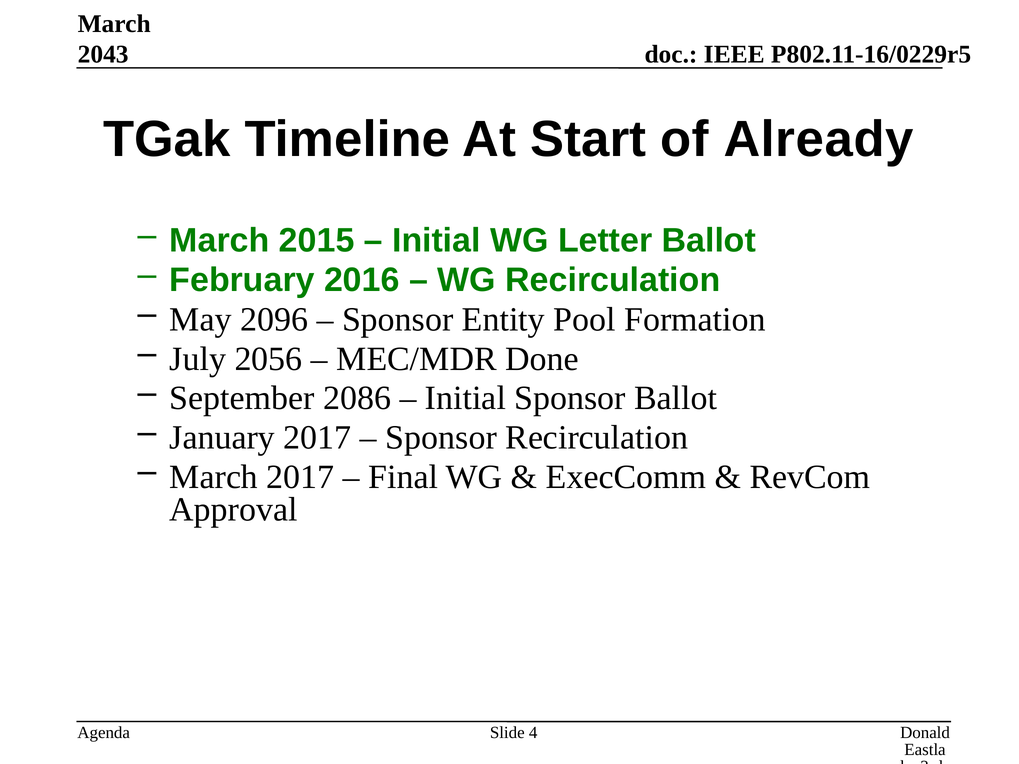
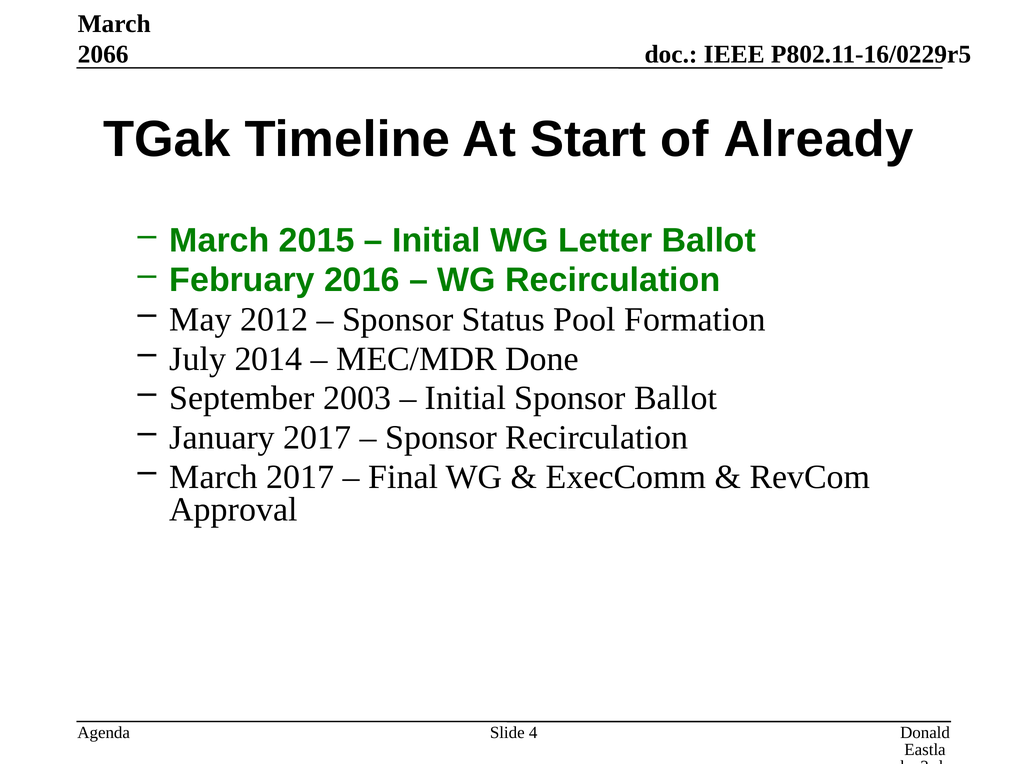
2043: 2043 -> 2066 (103, 54)
2096: 2096 -> 2012 (274, 320)
Entity: Entity -> Status (503, 320)
2056: 2056 -> 2014 (268, 359)
2086: 2086 -> 2003 (357, 398)
